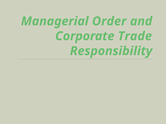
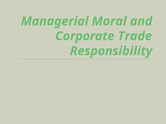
Order: Order -> Moral (109, 21)
